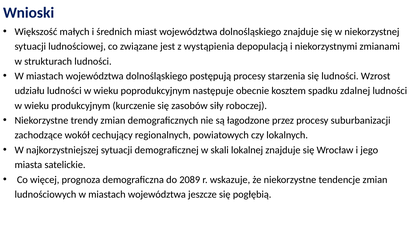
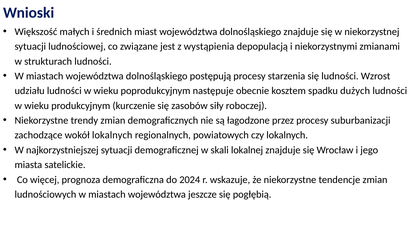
zdalnej: zdalnej -> dużych (355, 91)
wokół cechujący: cechujący -> lokalnych (112, 135)
2089: 2089 -> 2024 (190, 180)
